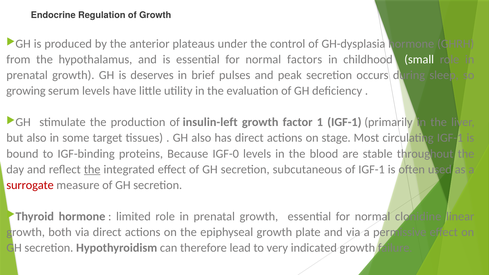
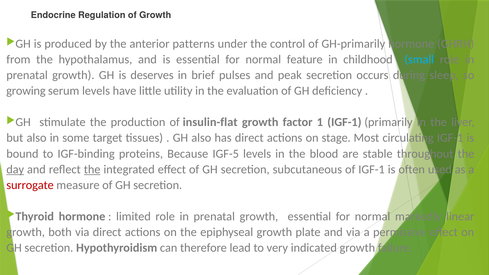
plateaus: plateaus -> patterns (194, 44)
GH-dysplasia: GH-dysplasia -> GH-primarily (353, 44)
factors: factors -> feature (305, 59)
small colour: white -> light blue (419, 59)
insulin-left: insulin-left -> insulin-flat (210, 122)
IGF-0: IGF-0 -> IGF-5 (226, 154)
day underline: none -> present (15, 169)
clonidine: clonidine -> markedly (418, 216)
